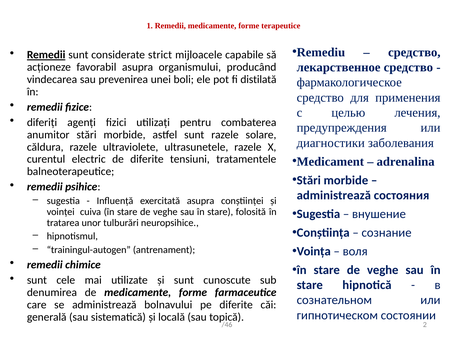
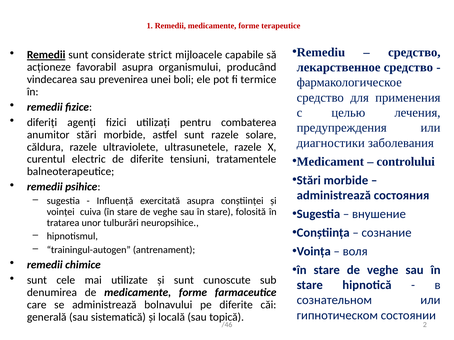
distilată: distilată -> termice (258, 80)
adrenalina: adrenalina -> controlului (406, 162)
